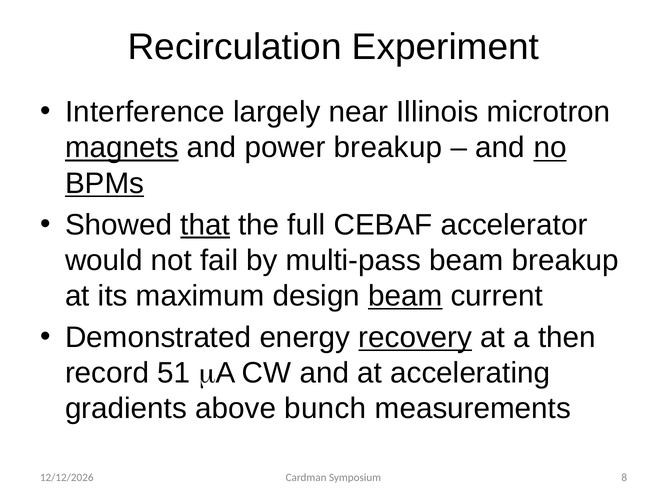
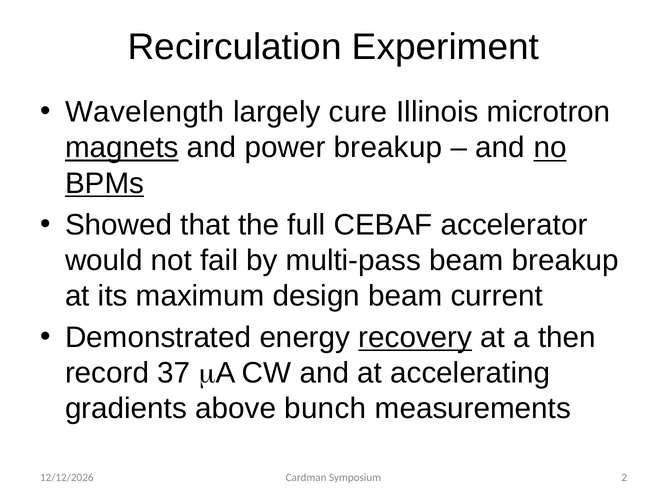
Interference: Interference -> Wavelength (145, 112)
near: near -> cure (358, 112)
that underline: present -> none (205, 225)
beam underline: present -> none (405, 296)
51: 51 -> 37 (174, 373)
8: 8 -> 2 (624, 478)
